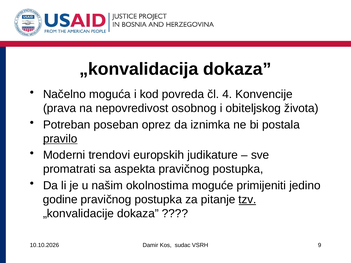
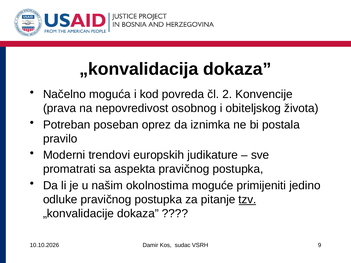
4: 4 -> 2 (227, 94)
pravilo underline: present -> none (60, 139)
godine: godine -> odluke (60, 200)
